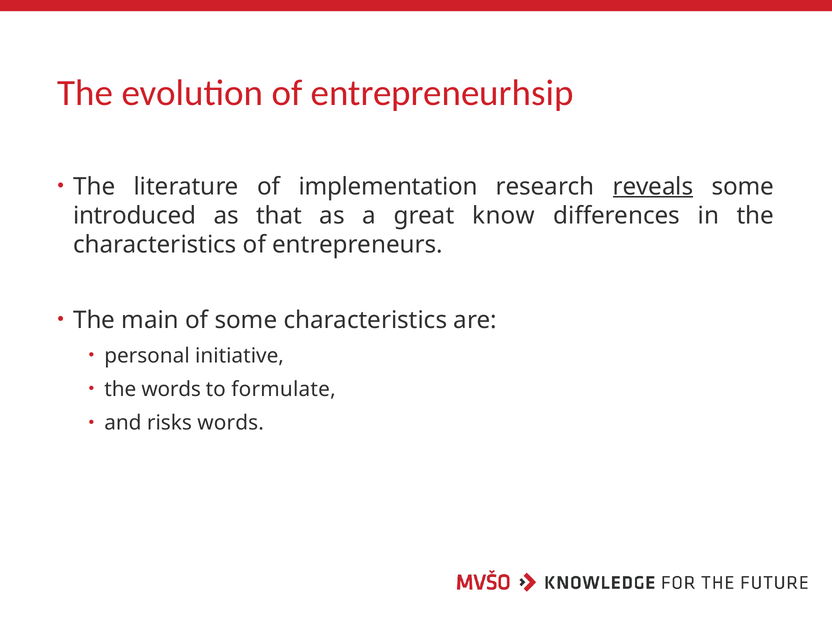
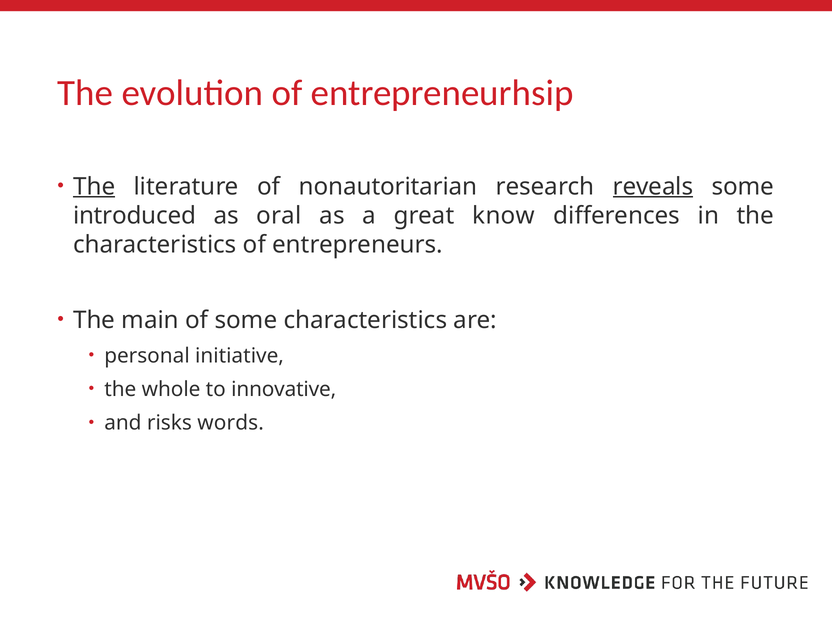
The underline: none -> present (94, 187)
implementation: implementation -> nonautoritarian (388, 187)
that: that -> oral (279, 216)
the words: words -> whole (171, 389)
formulate: formulate -> innovative (284, 389)
